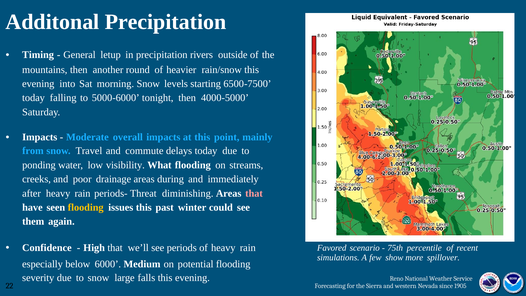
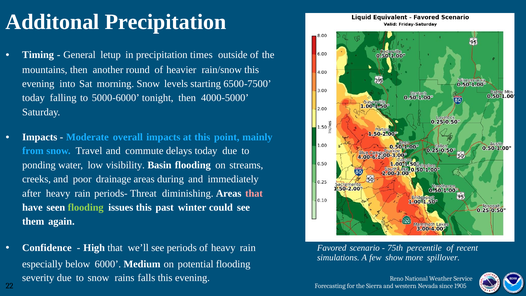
rivers: rivers -> times (201, 55)
What: What -> Basin (159, 165)
flooding colour: yellow -> light green (86, 207)
large: large -> rains (125, 278)
